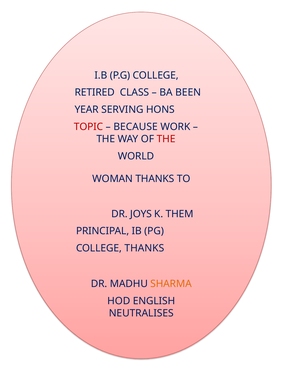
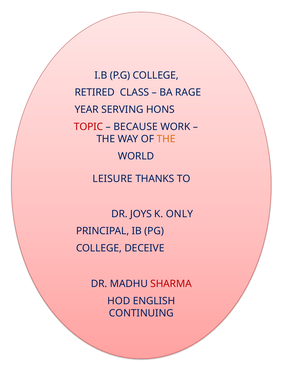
BEEN: BEEN -> RAGE (188, 92)
THE colour: red -> orange (166, 139)
WOMAN: WOMAN -> LEISURE (113, 179)
THEM: THEM -> ONLY (179, 214)
COLLEGE THANKS: THANKS -> DECEIVE (144, 248)
SHARMA colour: orange -> red (171, 284)
NEUTRALISES: NEUTRALISES -> CONTINUING (141, 313)
